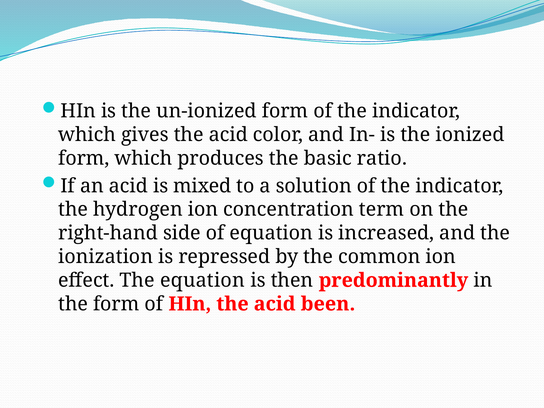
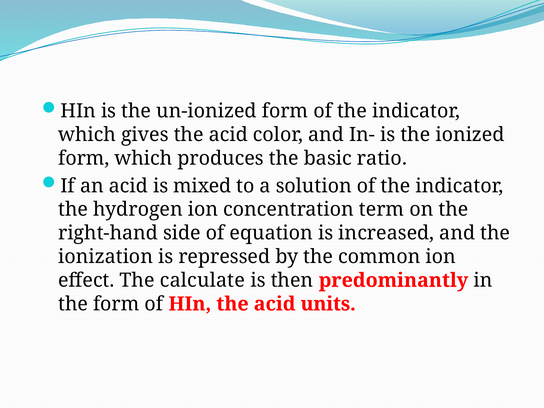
The equation: equation -> calculate (202, 280)
been: been -> units (328, 304)
